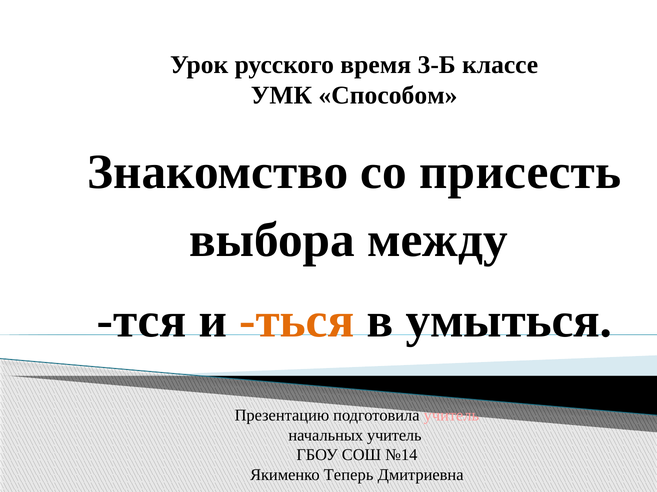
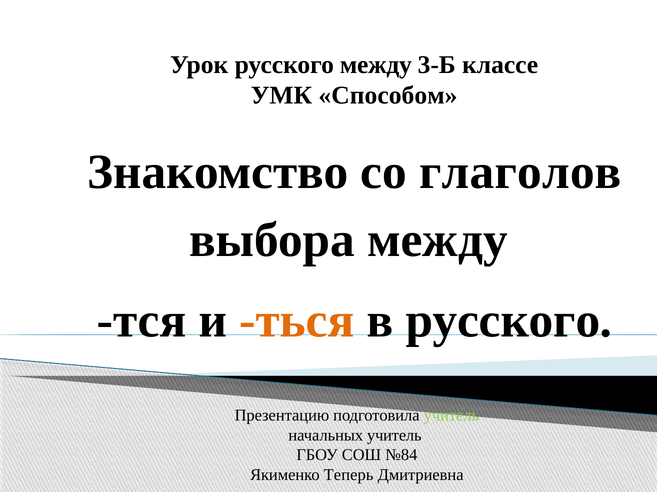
русского время: время -> между (376, 65)
присесть: присесть -> глаголов (520, 172)
в умыться: умыться -> русского (509, 321)
учитель colour: pink -> light green (451, 416)
№14: №14 -> №84 (401, 456)
